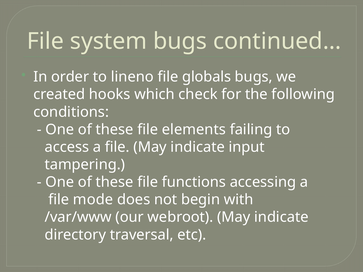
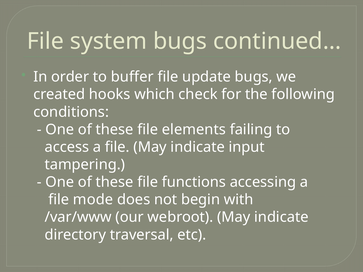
lineno: lineno -> buffer (132, 77)
globals: globals -> update (207, 77)
